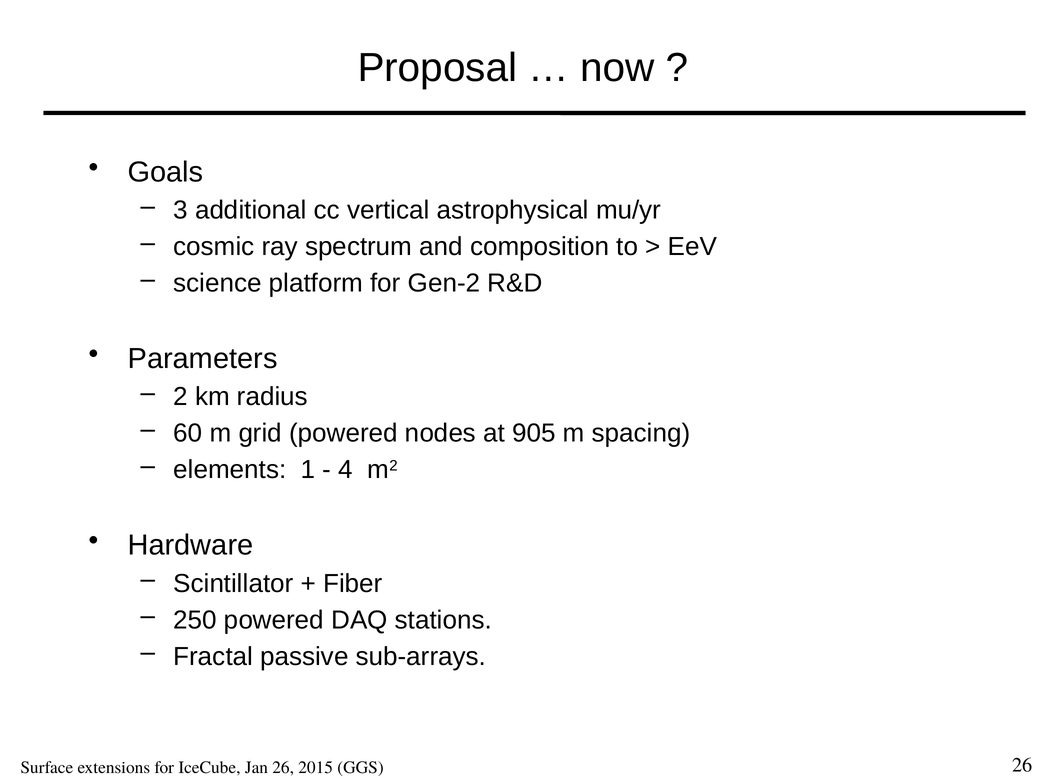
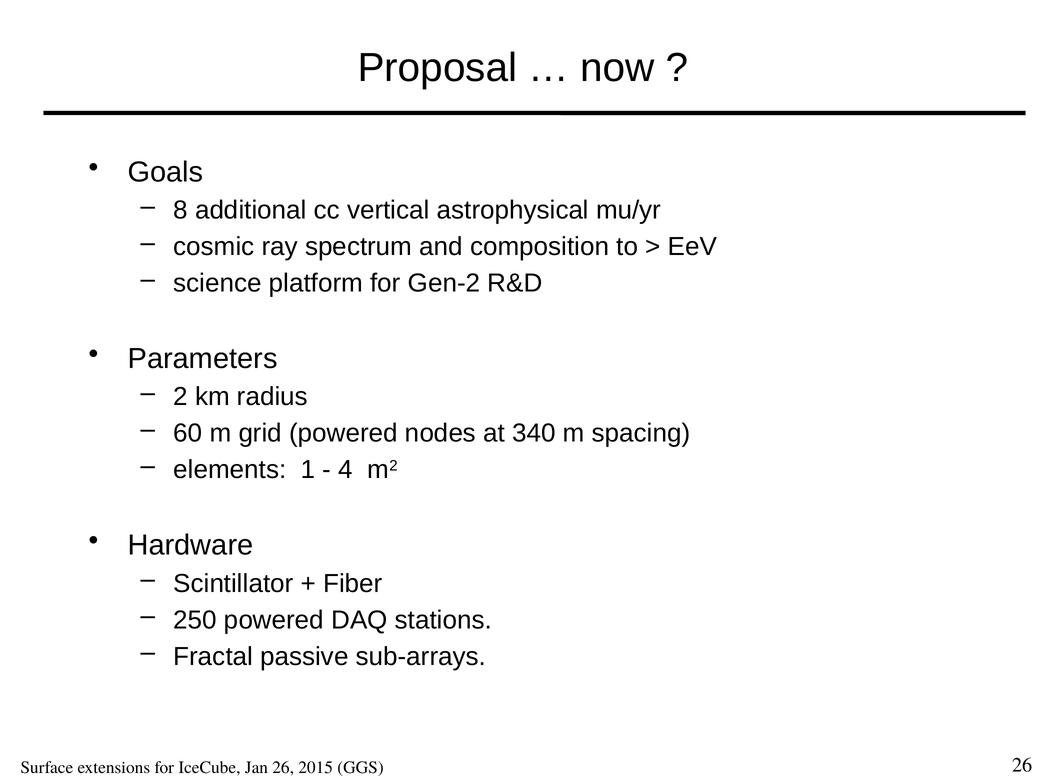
3: 3 -> 8 (181, 210)
905: 905 -> 340 (534, 434)
